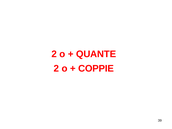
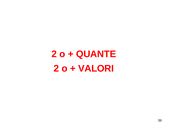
COPPIE: COPPIE -> VALORI (96, 68)
